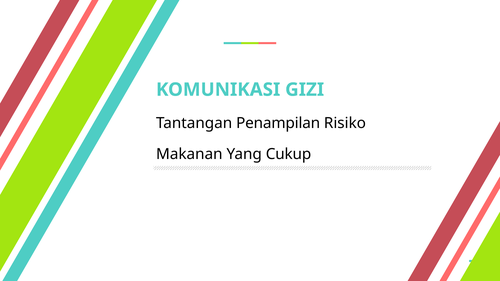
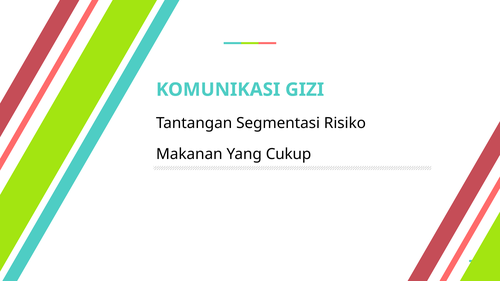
Penampilan: Penampilan -> Segmentasi (278, 123)
